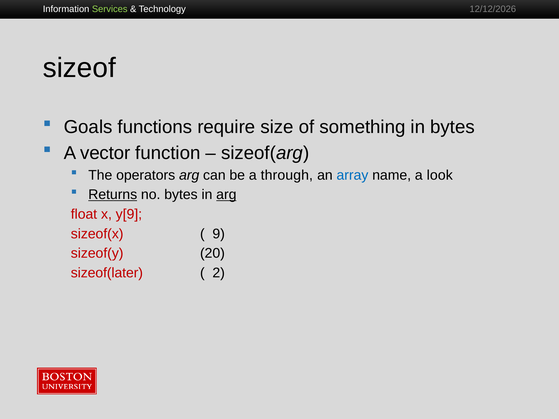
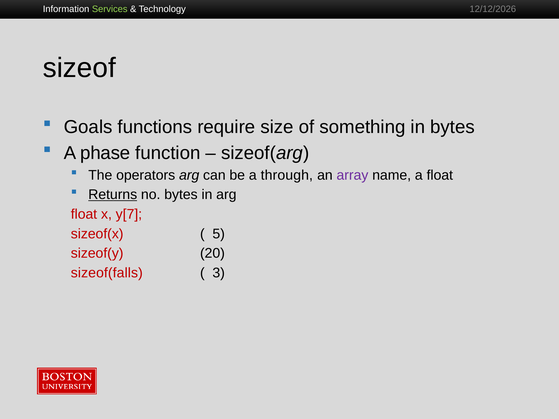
vector: vector -> phase (105, 153)
array colour: blue -> purple (352, 175)
a look: look -> float (440, 175)
arg underline: present -> none (226, 195)
y[9: y[9 -> y[7 (129, 214)
9: 9 -> 5 (219, 234)
sizeof(later: sizeof(later -> sizeof(falls (107, 273)
2: 2 -> 3 (219, 273)
